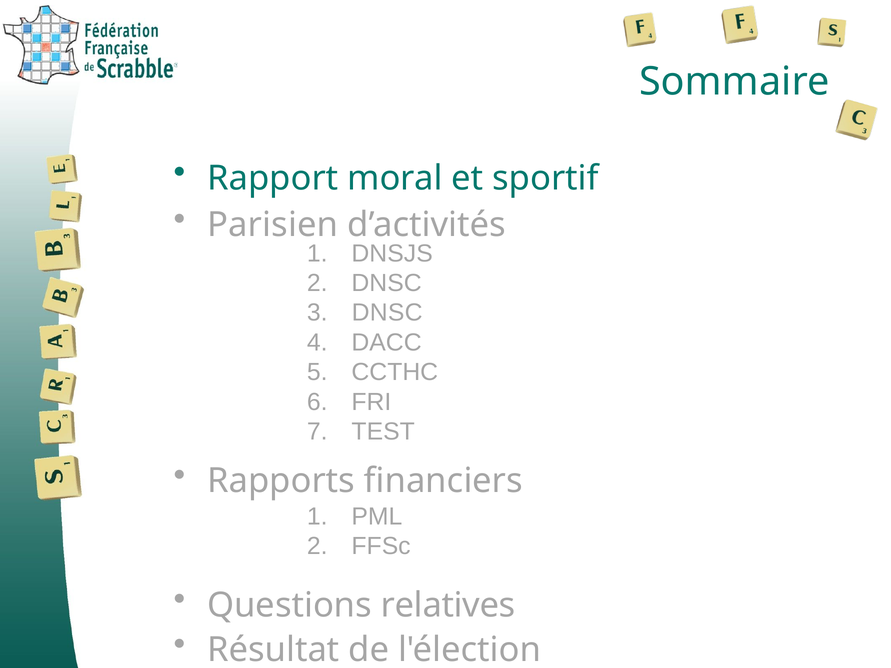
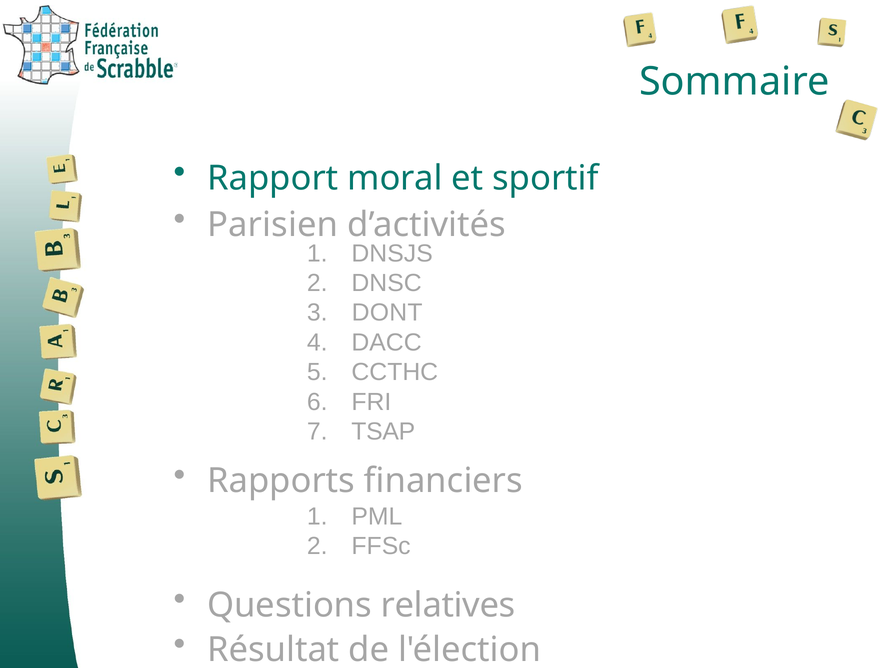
DNSC: DNSC -> DONT (387, 313)
TEST: TEST -> TSAP (383, 432)
